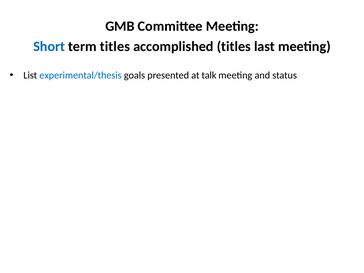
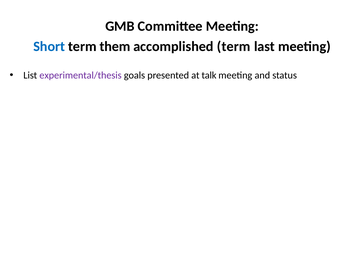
term titles: titles -> them (115, 46)
accomplished titles: titles -> term (234, 46)
experimental/thesis colour: blue -> purple (81, 75)
